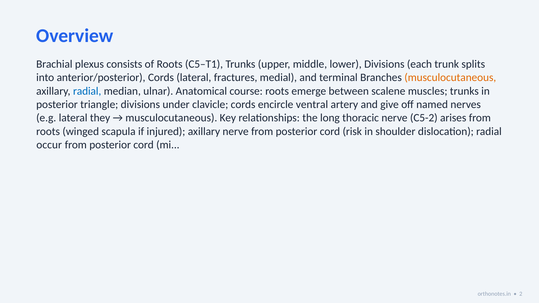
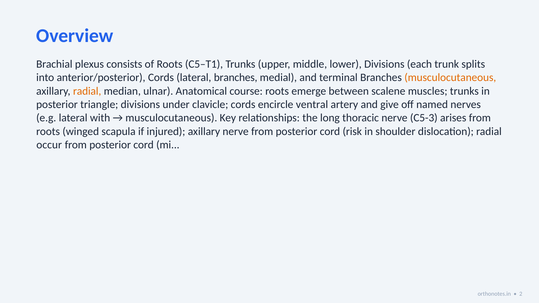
lateral fractures: fractures -> branches (236, 78)
radial colour: blue -> orange (87, 91)
they: they -> with (100, 118)
C5-2: C5-2 -> C5-3 (424, 118)
